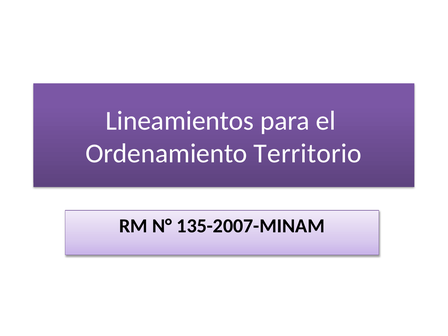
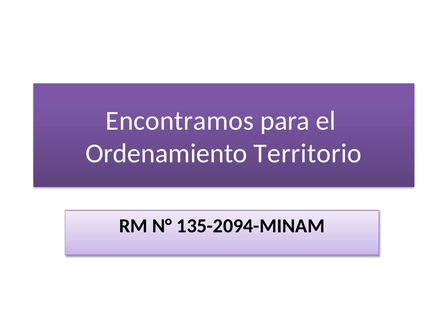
Lineamientos: Lineamientos -> Encontramos (180, 121)
135-2007-MINAM: 135-2007-MINAM -> 135-2094-MINAM (251, 226)
